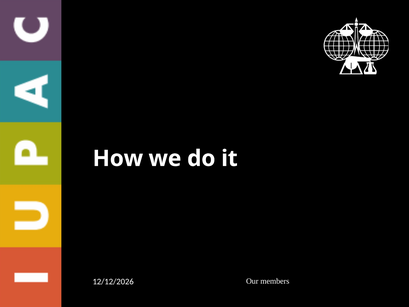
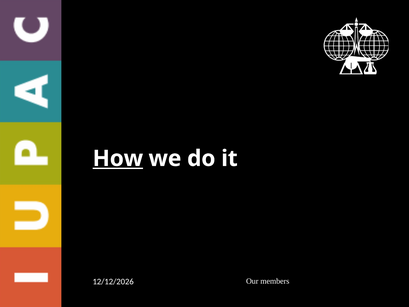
How underline: none -> present (118, 158)
